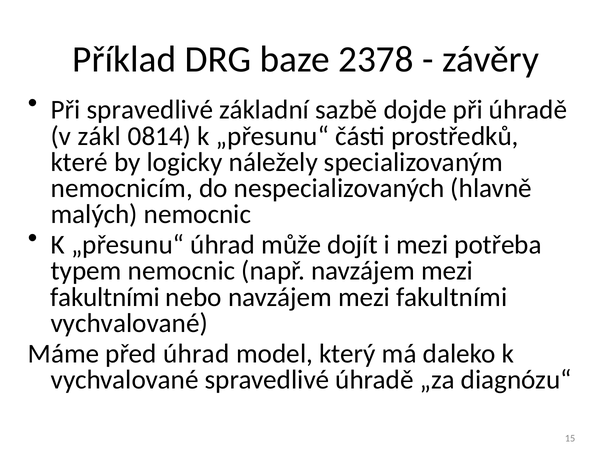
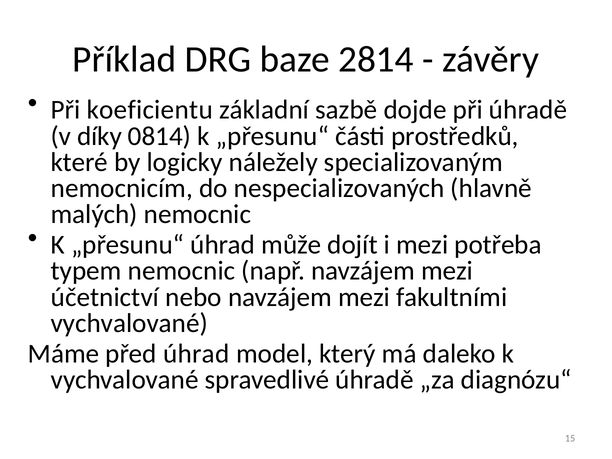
2378: 2378 -> 2814 (376, 59)
Při spravedlivé: spravedlivé -> koeficientu (150, 110)
zákl: zákl -> díky (100, 136)
fakultními: fakultními -> účetnictví (105, 297)
